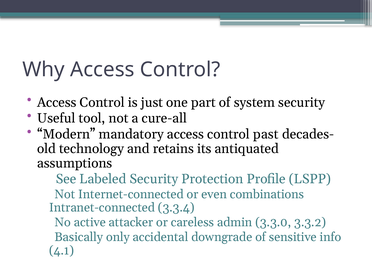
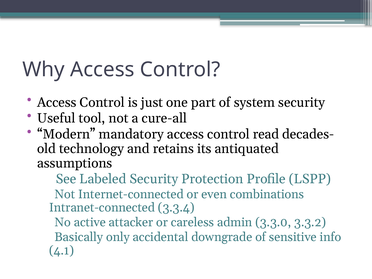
past: past -> read (266, 134)
